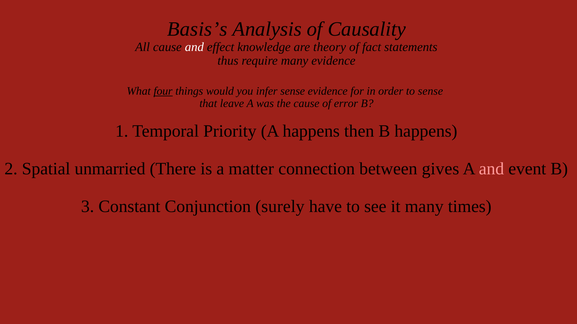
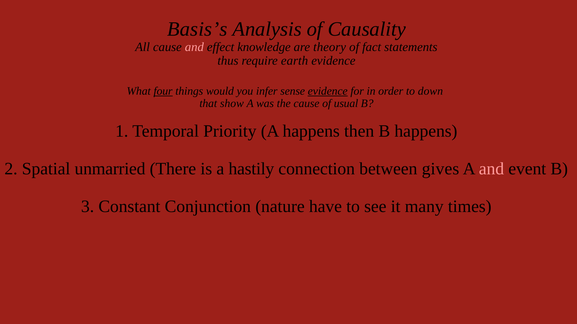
and colour: white -> pink (194, 47)
require many: many -> earth (295, 61)
evidence underline: none -> present (328, 91)
to sense: sense -> down (430, 91)
leave: leave -> show (232, 104)
error: error -> usual (346, 104)
matter: matter -> hastily (251, 169)
surely: surely -> nature (280, 207)
